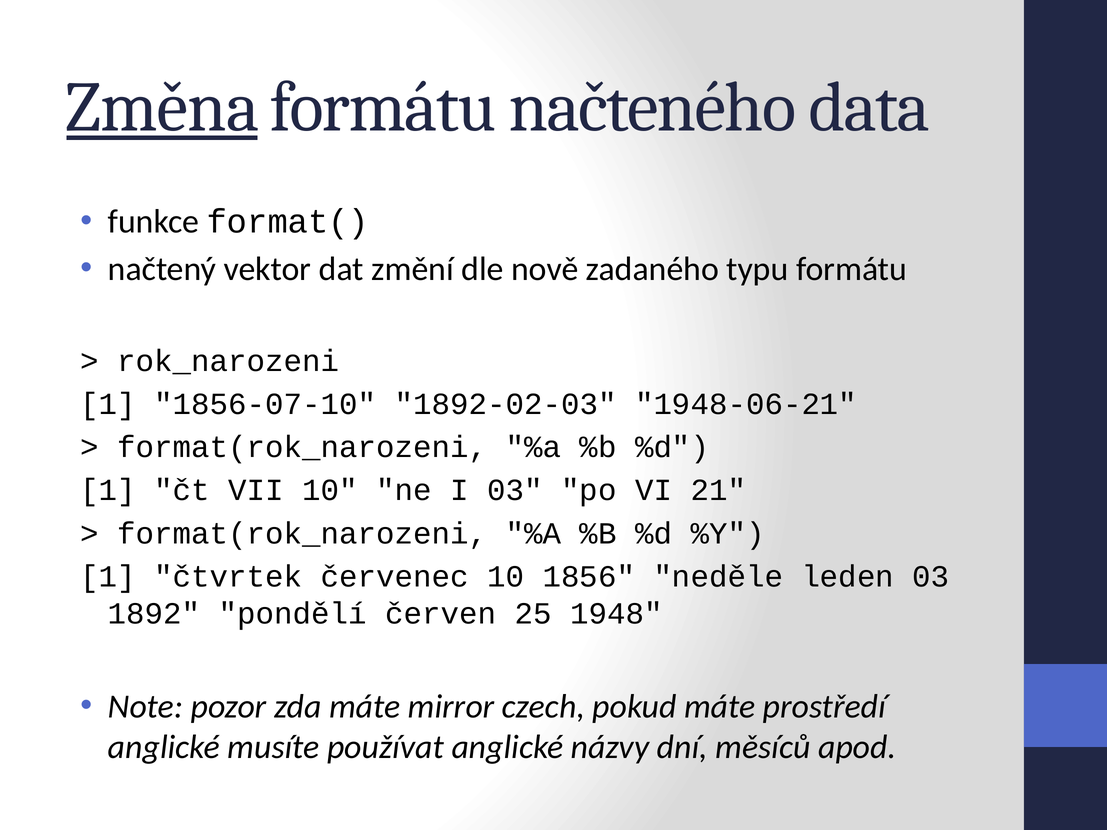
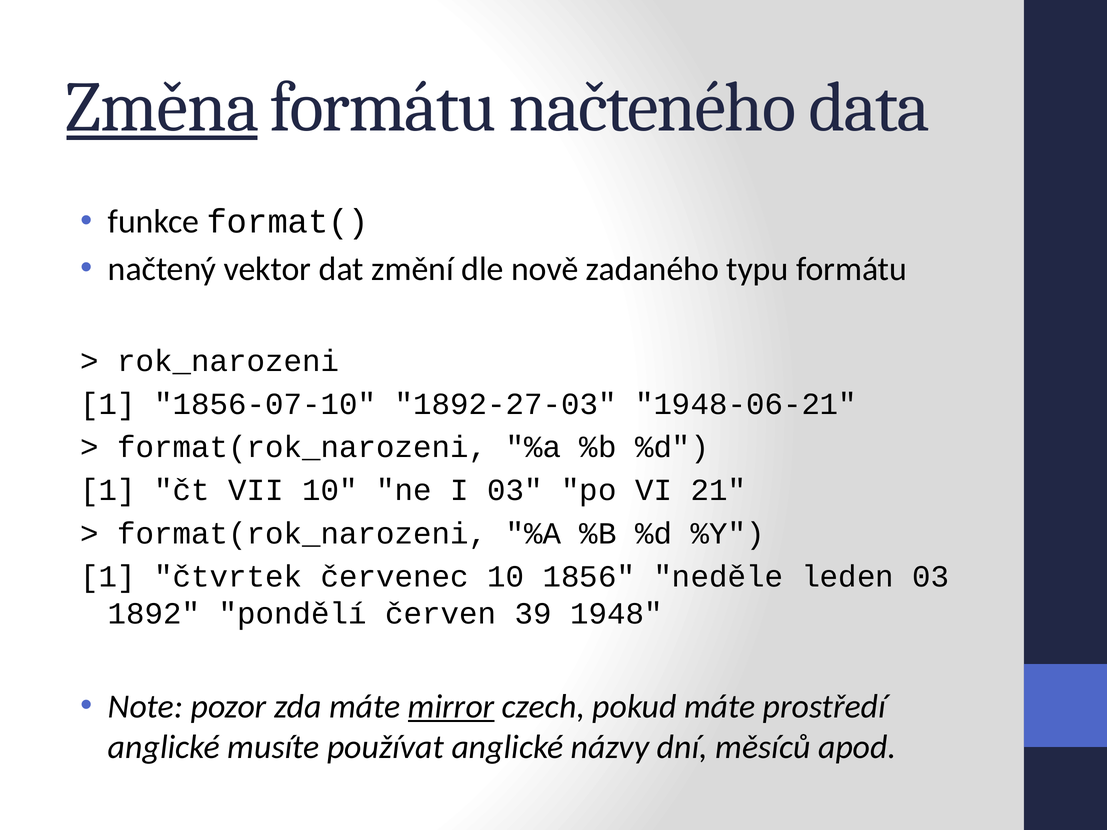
1892-02-03: 1892-02-03 -> 1892-27-03 (506, 404)
25: 25 -> 39 (533, 614)
mirror underline: none -> present (451, 707)
